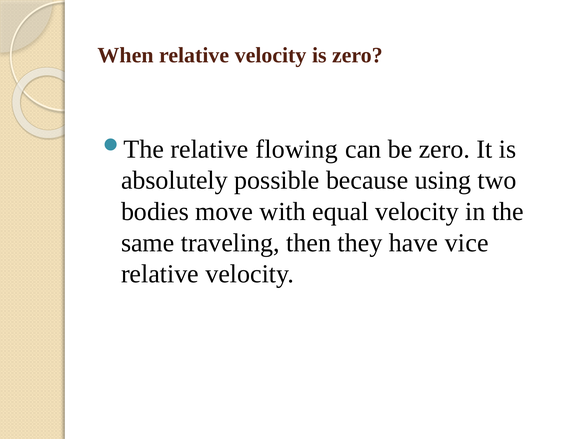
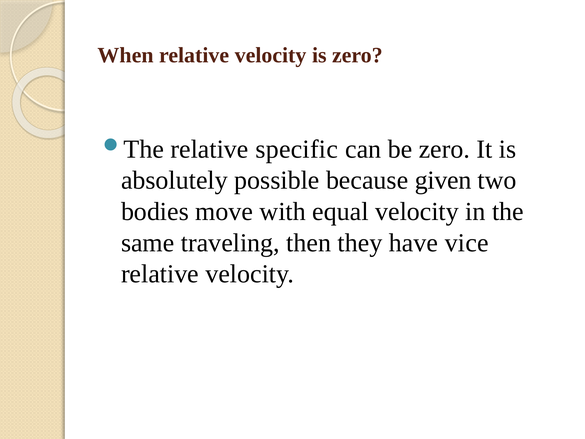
flowing: flowing -> specific (297, 149)
using: using -> given (443, 180)
